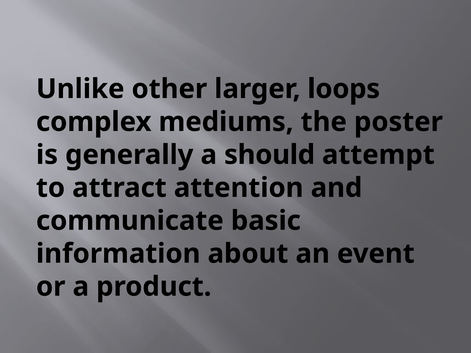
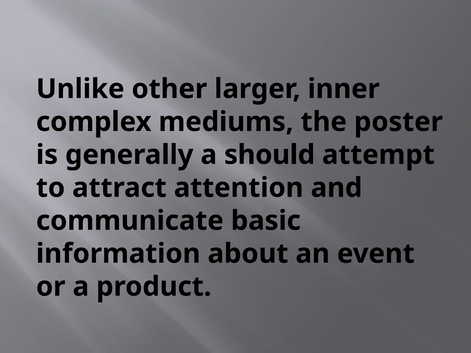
loops: loops -> inner (344, 89)
